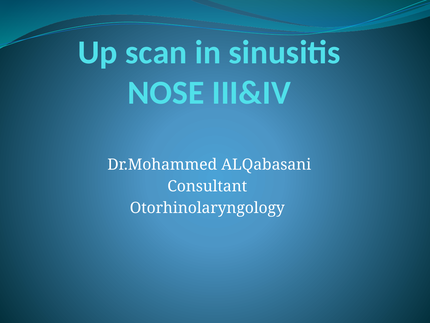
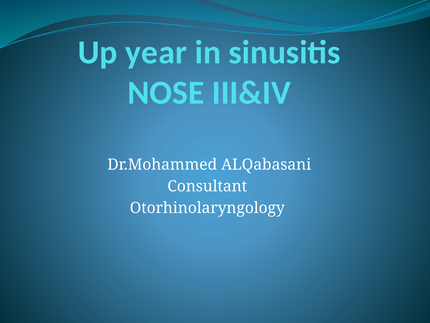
scan: scan -> year (156, 52)
